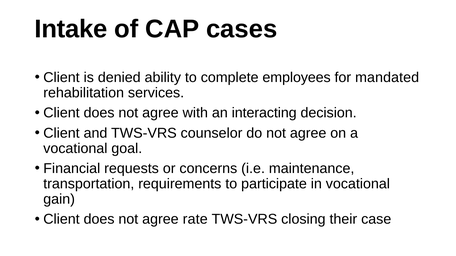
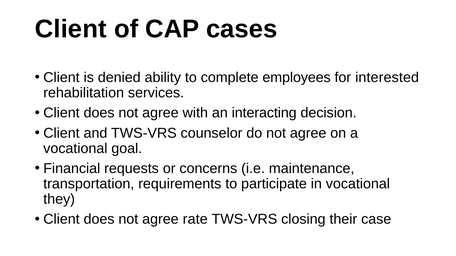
Intake: Intake -> Client (71, 29)
mandated: mandated -> interested (387, 78)
gain: gain -> they (59, 200)
